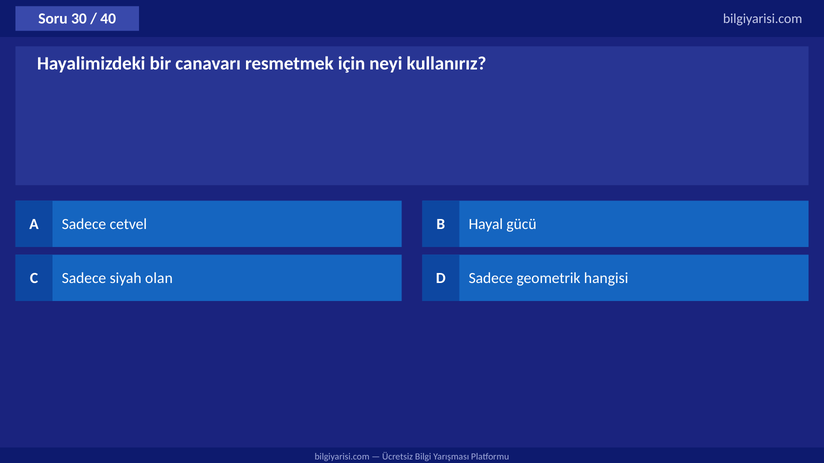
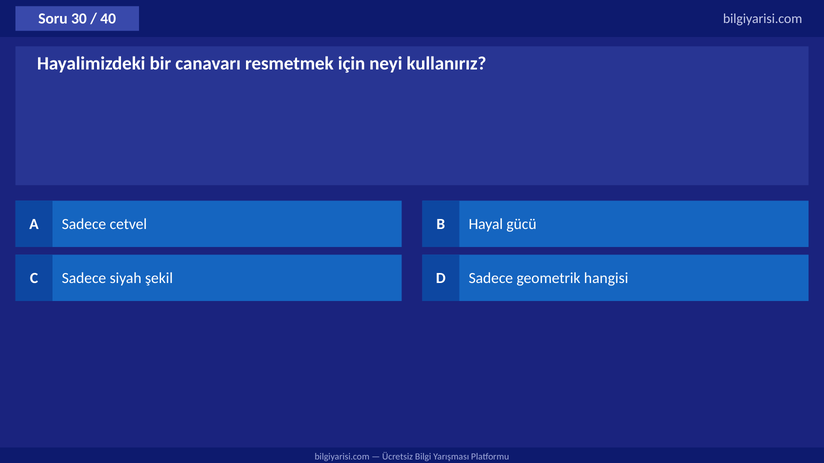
olan: olan -> şekil (159, 278)
